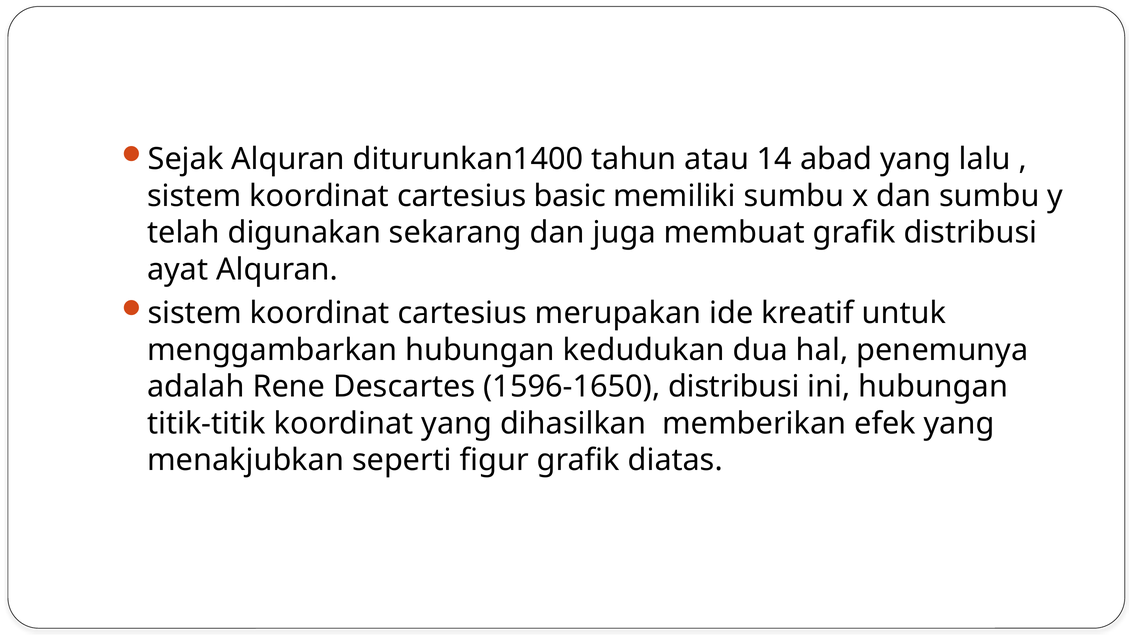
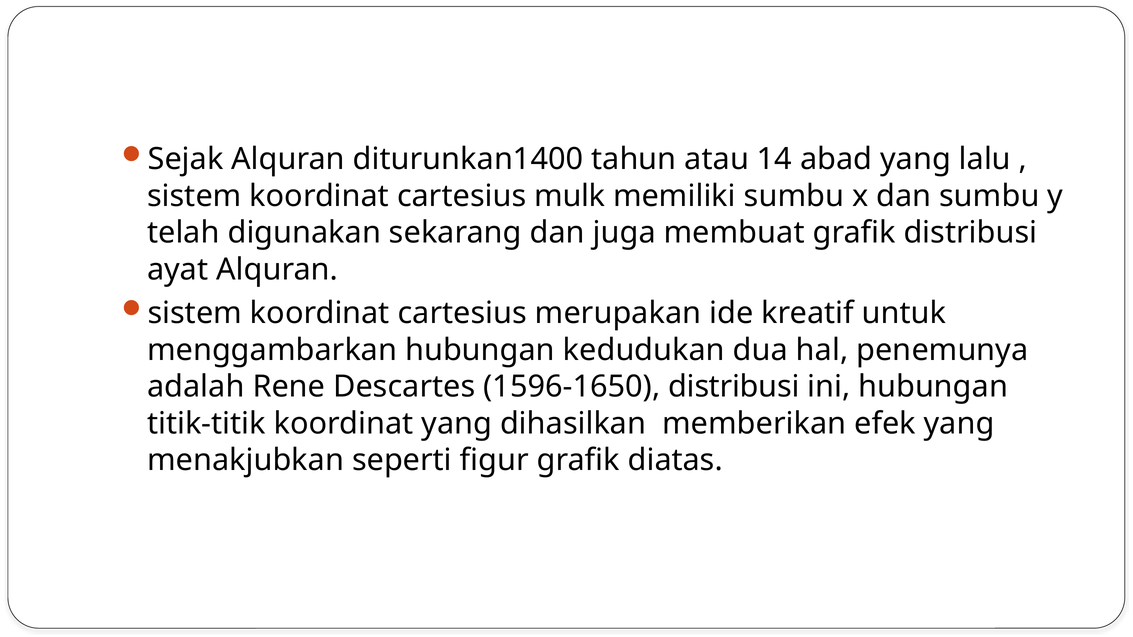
basic: basic -> mulk (570, 196)
